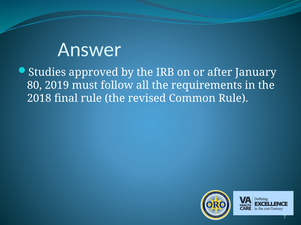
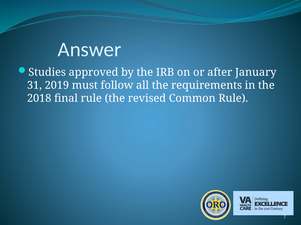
80: 80 -> 31 (34, 86)
